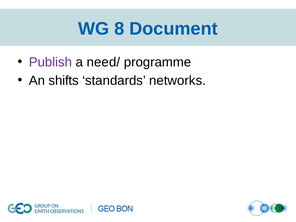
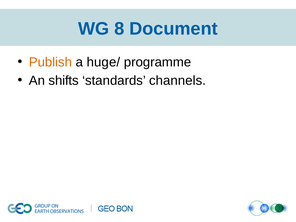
Publish colour: purple -> orange (50, 62)
need/: need/ -> huge/ (103, 62)
networks: networks -> channels (177, 81)
